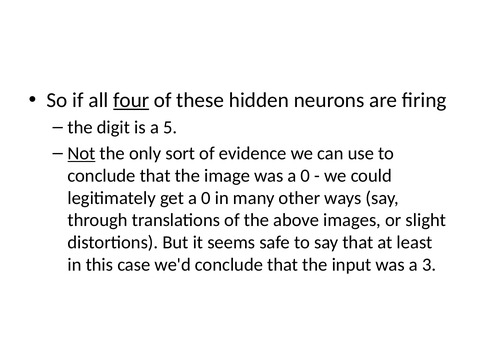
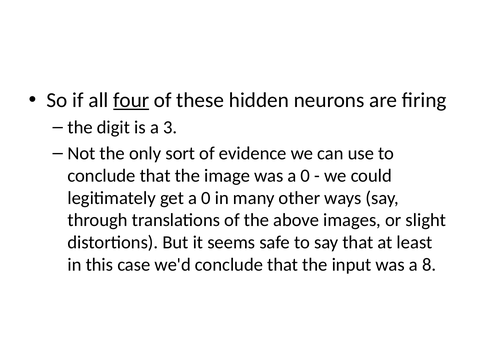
5: 5 -> 3 (170, 128)
Not underline: present -> none (82, 154)
3: 3 -> 8 (429, 265)
